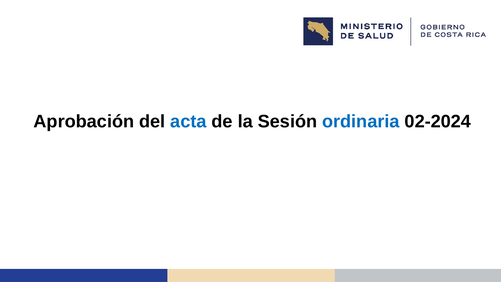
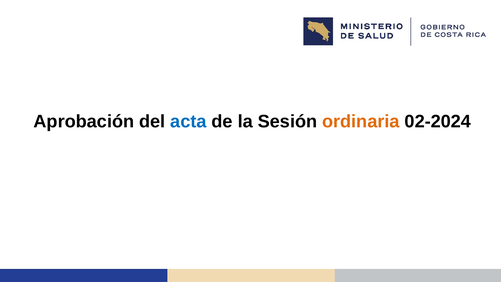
ordinaria colour: blue -> orange (361, 122)
